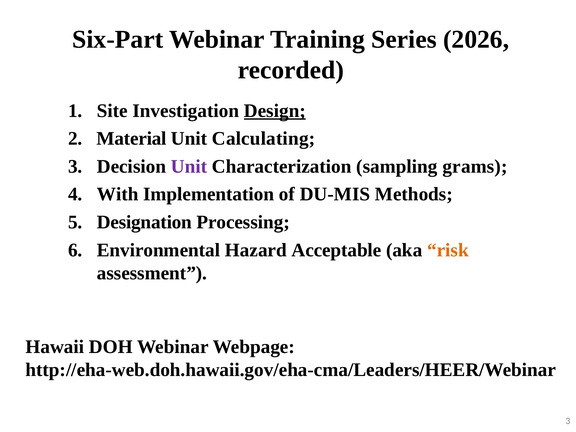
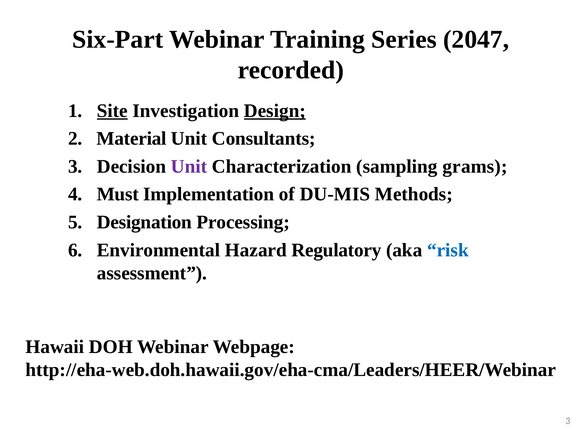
2026: 2026 -> 2047 (476, 39)
Site underline: none -> present (112, 111)
Calculating: Calculating -> Consultants (264, 139)
With: With -> Must (118, 194)
Acceptable: Acceptable -> Regulatory (337, 250)
risk colour: orange -> blue (448, 250)
